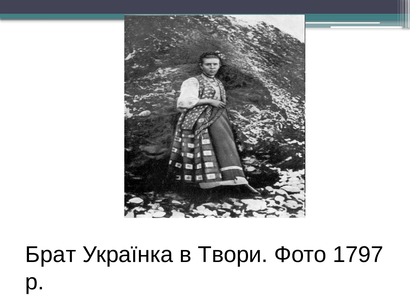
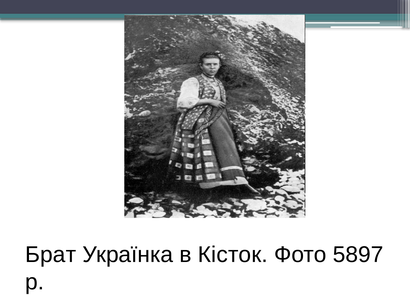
Твори: Твори -> Кісток (233, 255)
1797: 1797 -> 5897 (358, 255)
